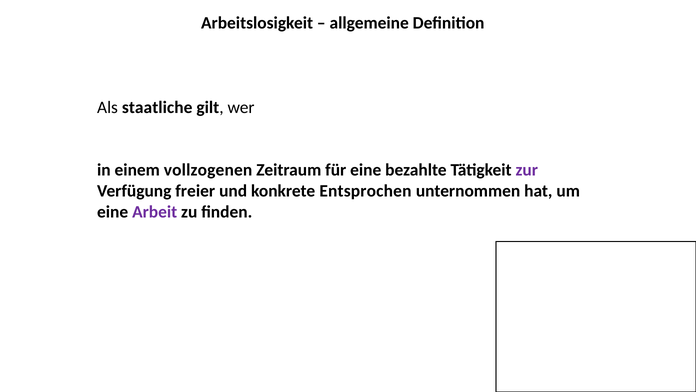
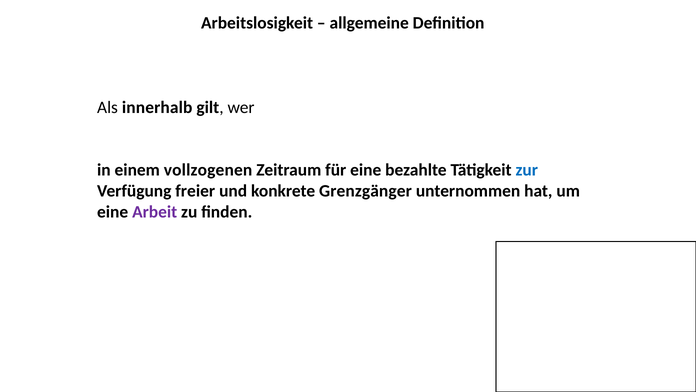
staatliche: staatliche -> innerhalb (157, 107)
zur colour: purple -> blue (527, 170)
Entsprochen: Entsprochen -> Grenzgänger (365, 191)
